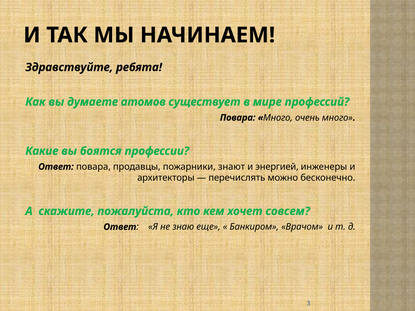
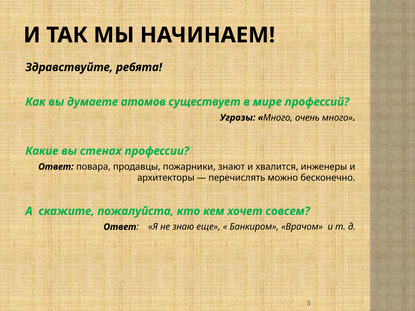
Повара: Повара -> Угрозы (238, 118)
боятся: боятся -> стенах (101, 151)
энергией: энергией -> хвалится (277, 167)
